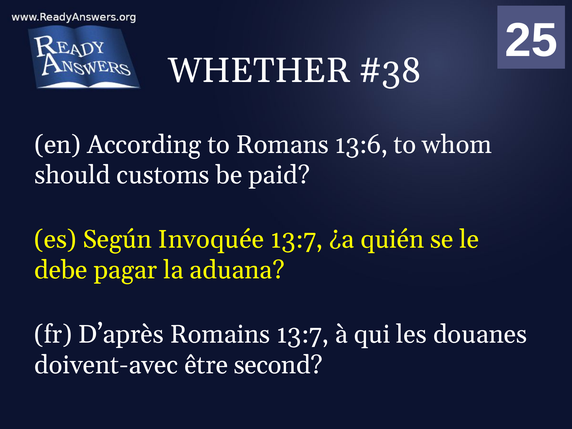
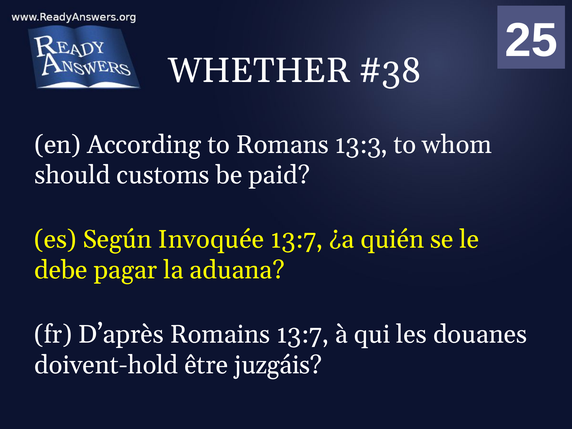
13:6: 13:6 -> 13:3 (361, 145)
doivent-avec: doivent-avec -> doivent-hold (106, 365)
second: second -> juzgáis (278, 365)
